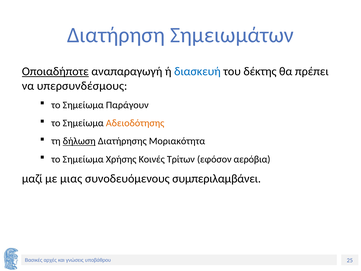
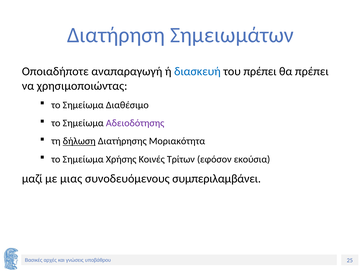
Οποιαδήποτε underline: present -> none (55, 71)
του δέκτης: δέκτης -> πρέπει (260, 71)
υπερσυνδέσμους: υπερσυνδέσμους -> χρησιμοποιώντας (82, 86)
Παράγουν: Παράγουν -> Διαθέσιμο (127, 105)
Αδειοδότησης colour: orange -> purple (135, 123)
αερόβια: αερόβια -> εκούσια (252, 159)
